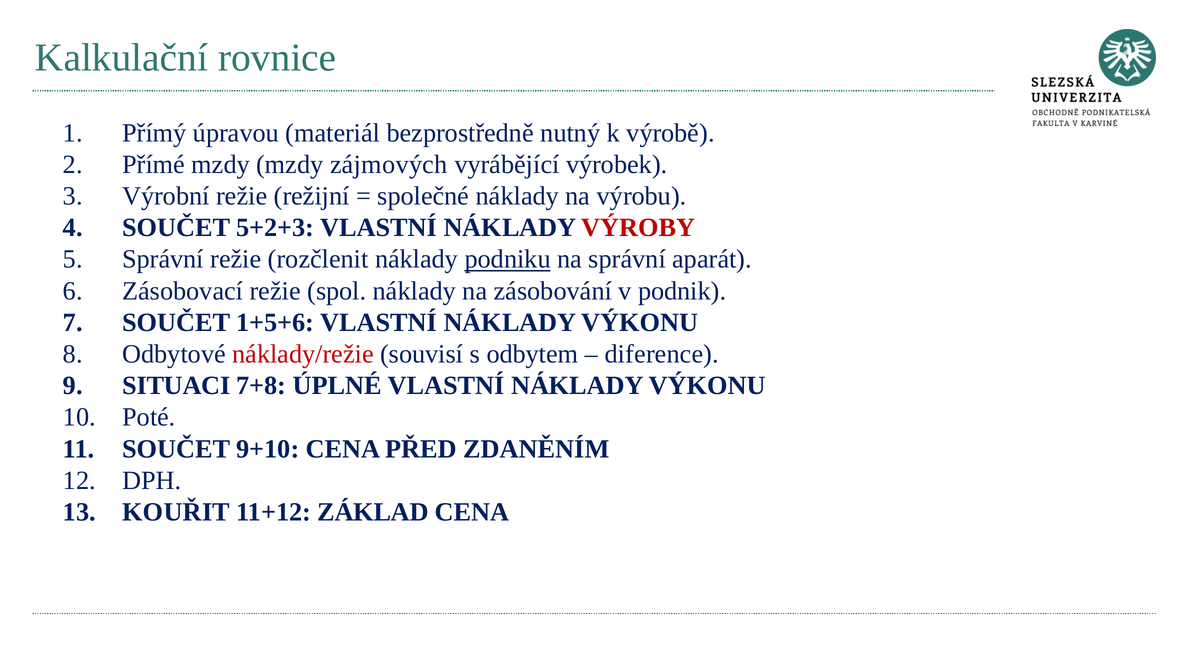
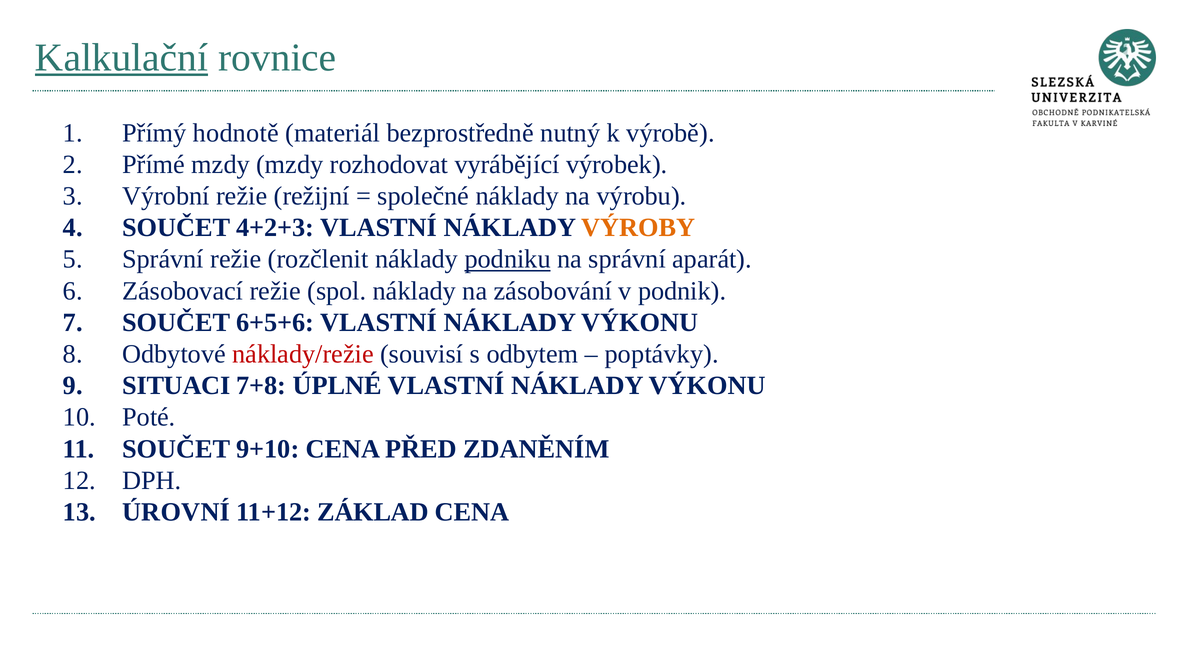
Kalkulační underline: none -> present (122, 58)
úpravou: úpravou -> hodnotě (236, 133)
zájmových: zájmových -> rozhodovat (389, 164)
5+2+3: 5+2+3 -> 4+2+3 (275, 228)
VÝROBY colour: red -> orange (638, 228)
1+5+6: 1+5+6 -> 6+5+6 (275, 323)
diference: diference -> poptávky (662, 354)
KOUŘIT: KOUŘIT -> ÚROVNÍ (176, 512)
